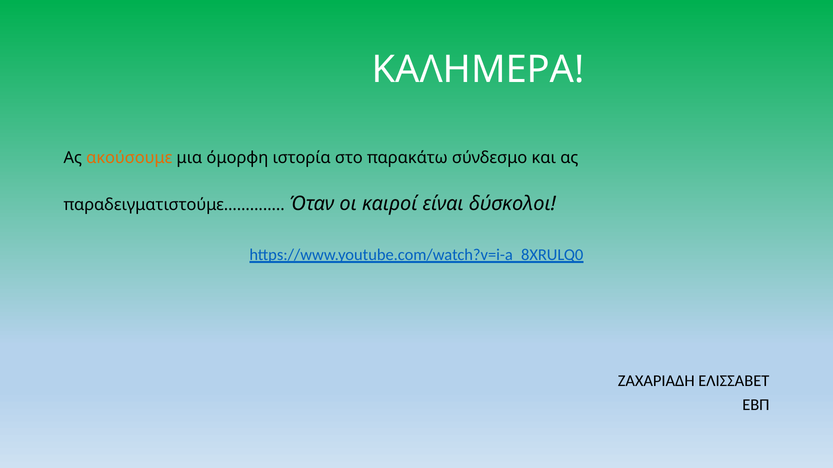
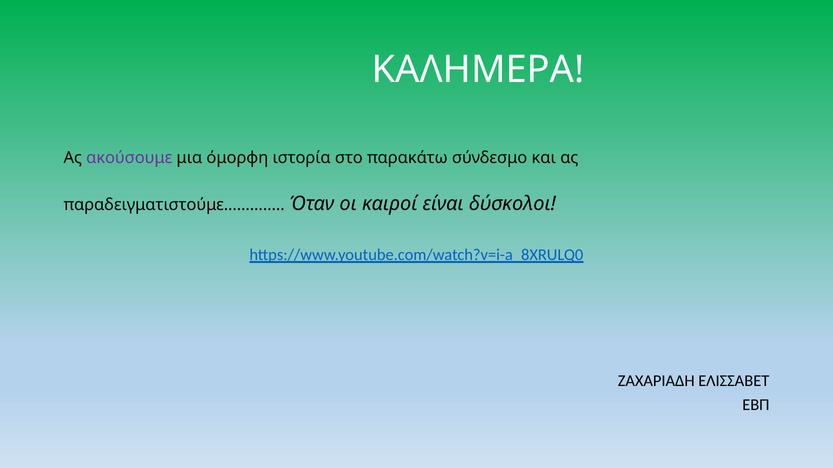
ακούσουμε colour: orange -> purple (129, 158)
